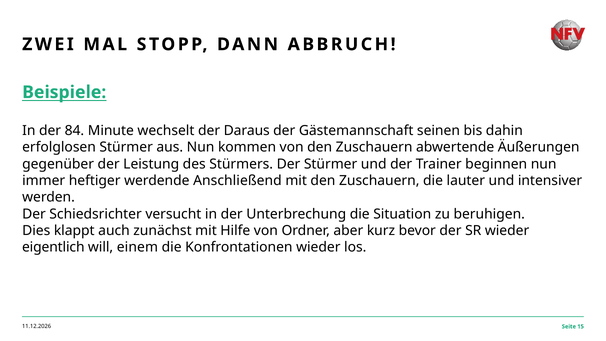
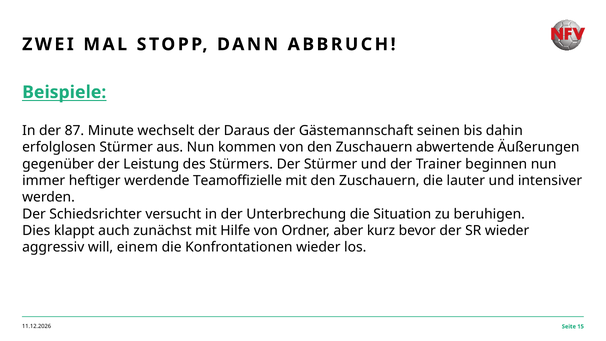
84: 84 -> 87 (74, 131)
Anschließend: Anschließend -> Teamoffizielle (238, 181)
eigentlich: eigentlich -> aggressiv (53, 247)
